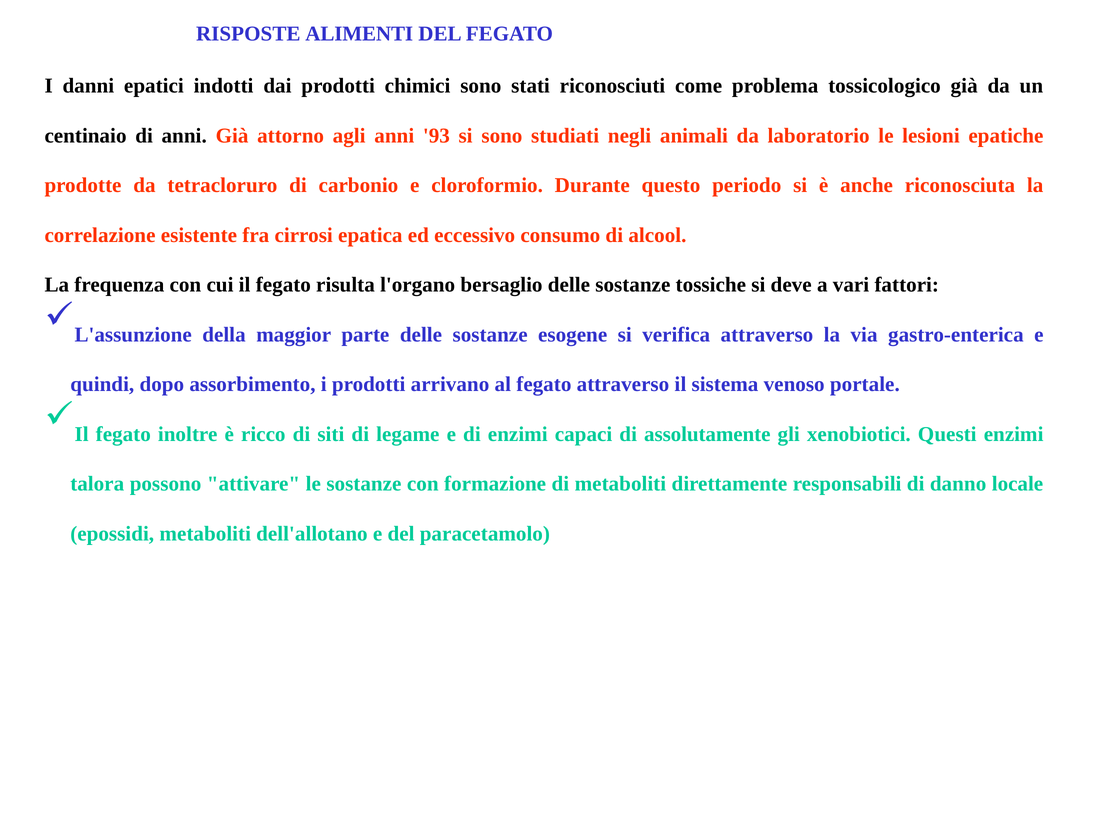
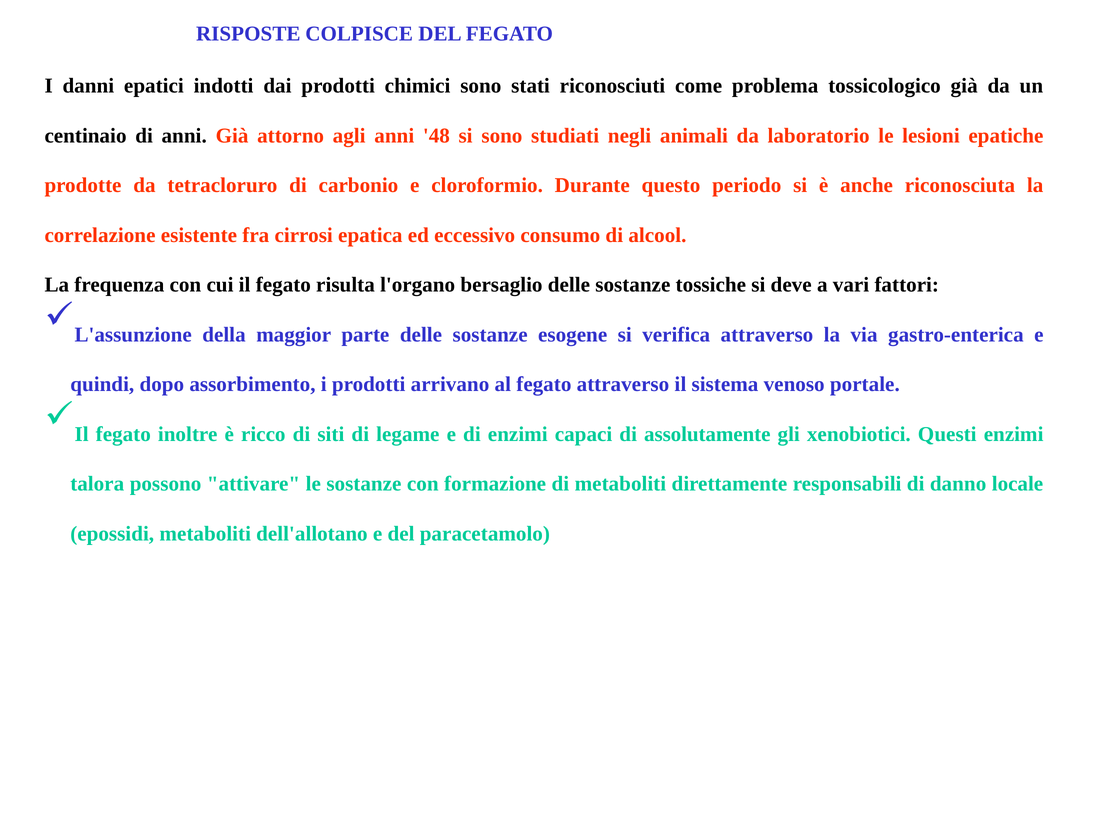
ALIMENTI: ALIMENTI -> COLPISCE (359, 34)
93: 93 -> 48 (436, 136)
